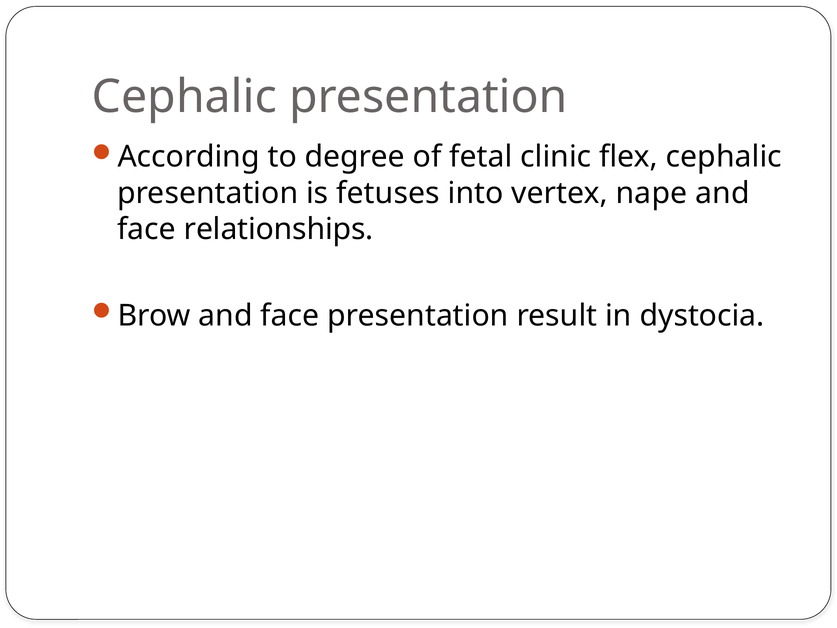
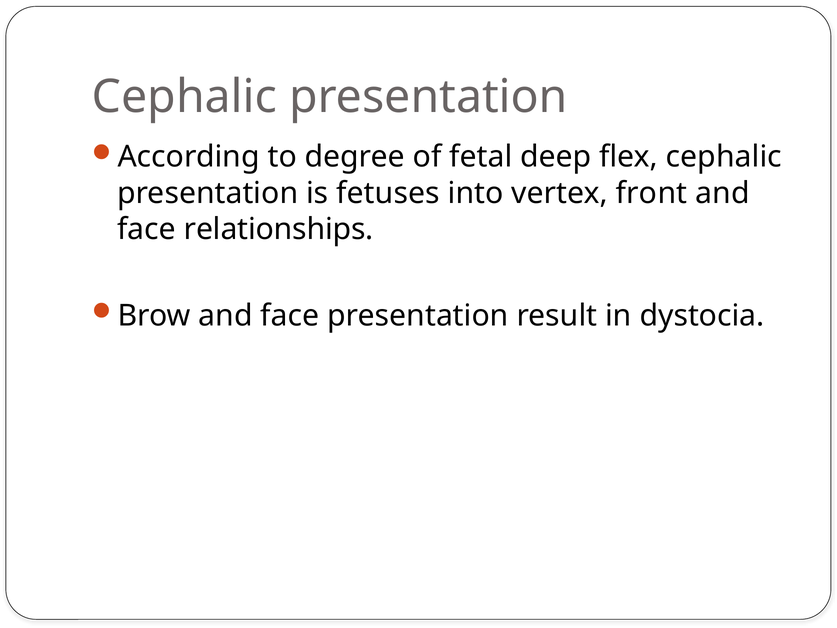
clinic: clinic -> deep (556, 157)
nape: nape -> front (651, 193)
